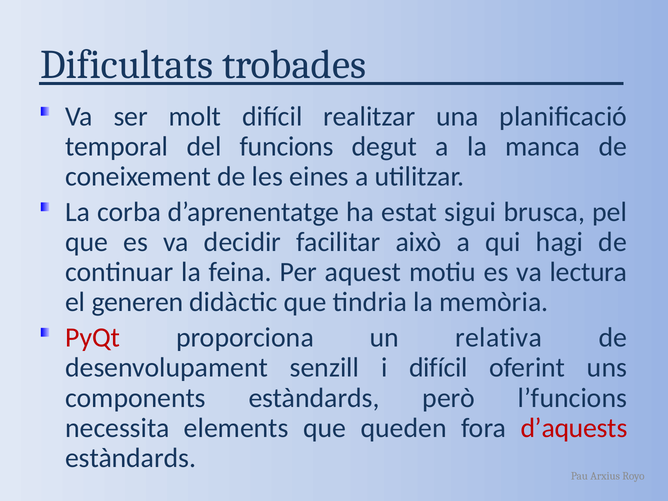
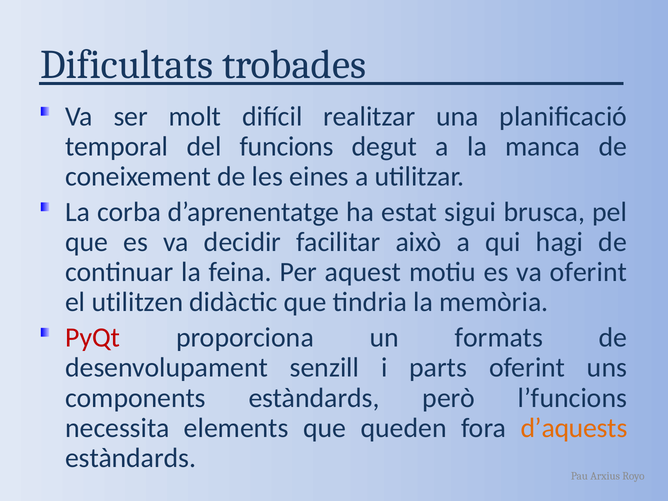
va lectura: lectura -> oferint (588, 272)
generen: generen -> utilitzen (137, 302)
relativa: relativa -> formats (499, 338)
i difícil: difícil -> parts (438, 368)
d’aquests colour: red -> orange (574, 428)
